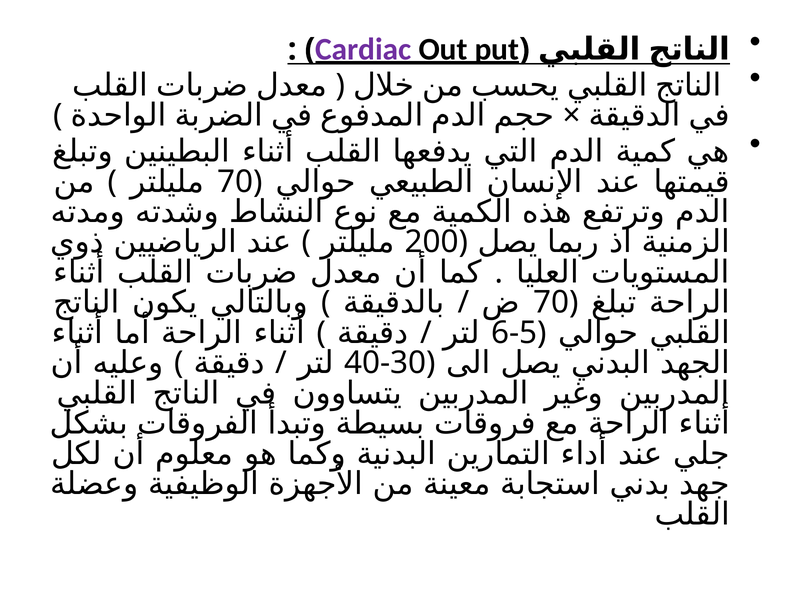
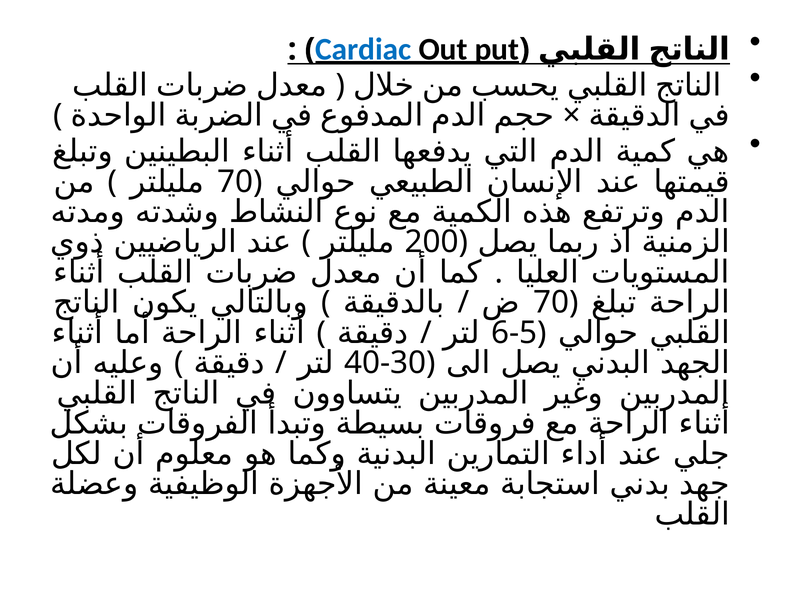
Cardiac colour: purple -> blue (363, 49)
